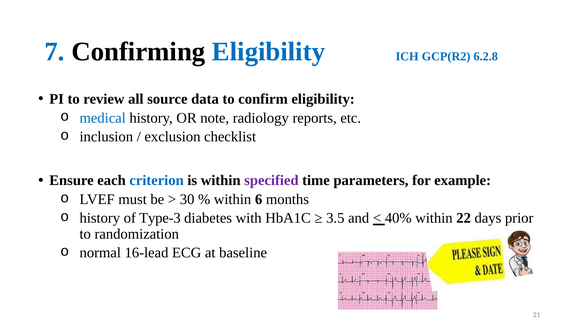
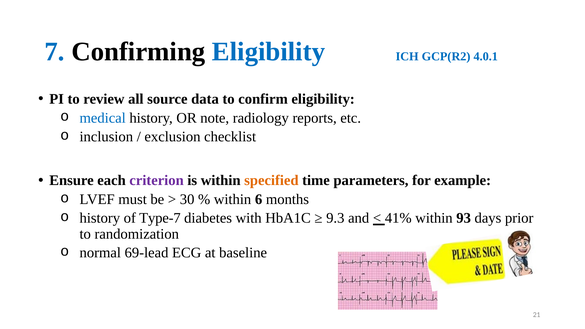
6.2.8: 6.2.8 -> 4.0.1 (486, 57)
criterion colour: blue -> purple (157, 181)
specified colour: purple -> orange (271, 181)
Type-3: Type-3 -> Type-7 (160, 218)
3.5: 3.5 -> 9.3 (335, 218)
40%: 40% -> 41% (398, 218)
22: 22 -> 93 (464, 218)
16-lead: 16-lead -> 69-lead (147, 253)
